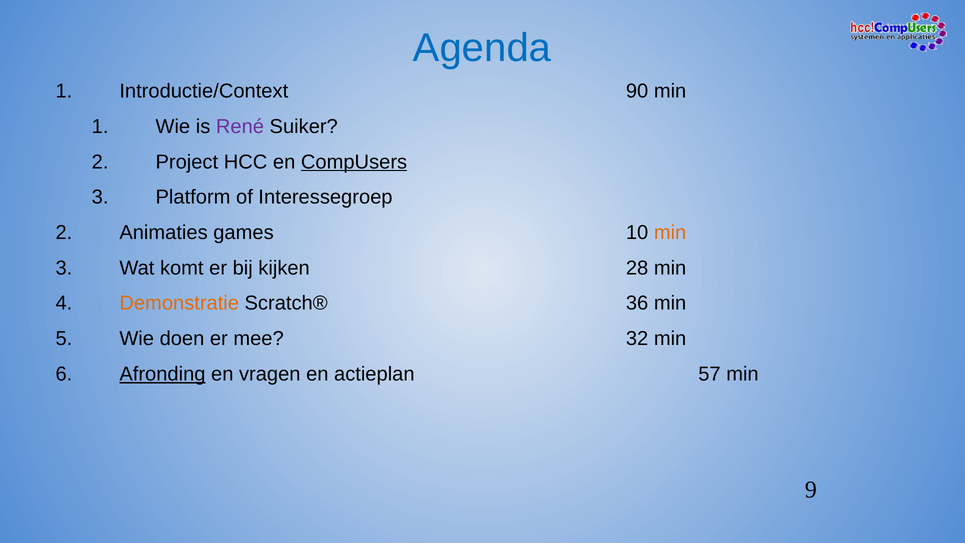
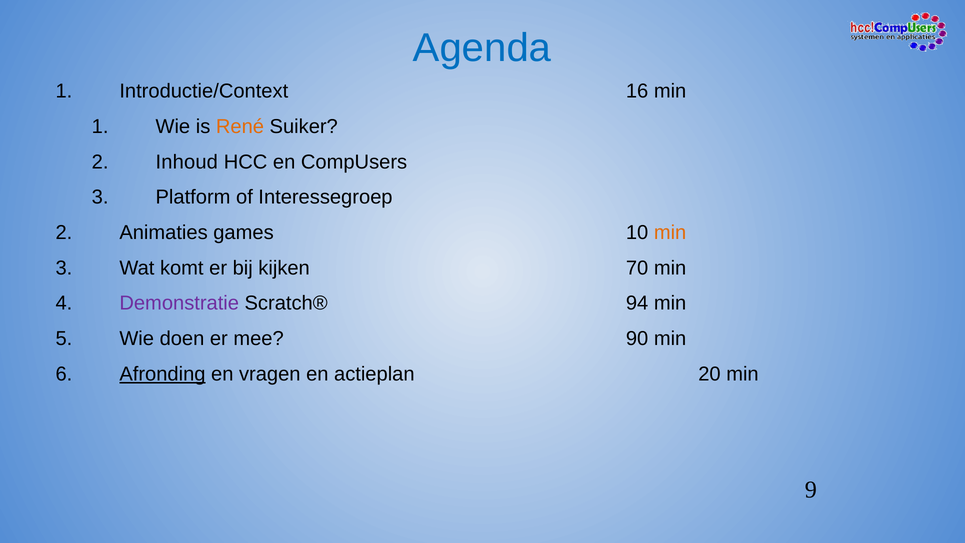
90: 90 -> 16 (637, 91)
René colour: purple -> orange (240, 127)
Project: Project -> Inhoud (187, 162)
CompUsers underline: present -> none (354, 162)
28: 28 -> 70 (637, 268)
Demonstratie colour: orange -> purple (179, 303)
36: 36 -> 94 (637, 303)
32: 32 -> 90 (637, 338)
57: 57 -> 20 (709, 374)
